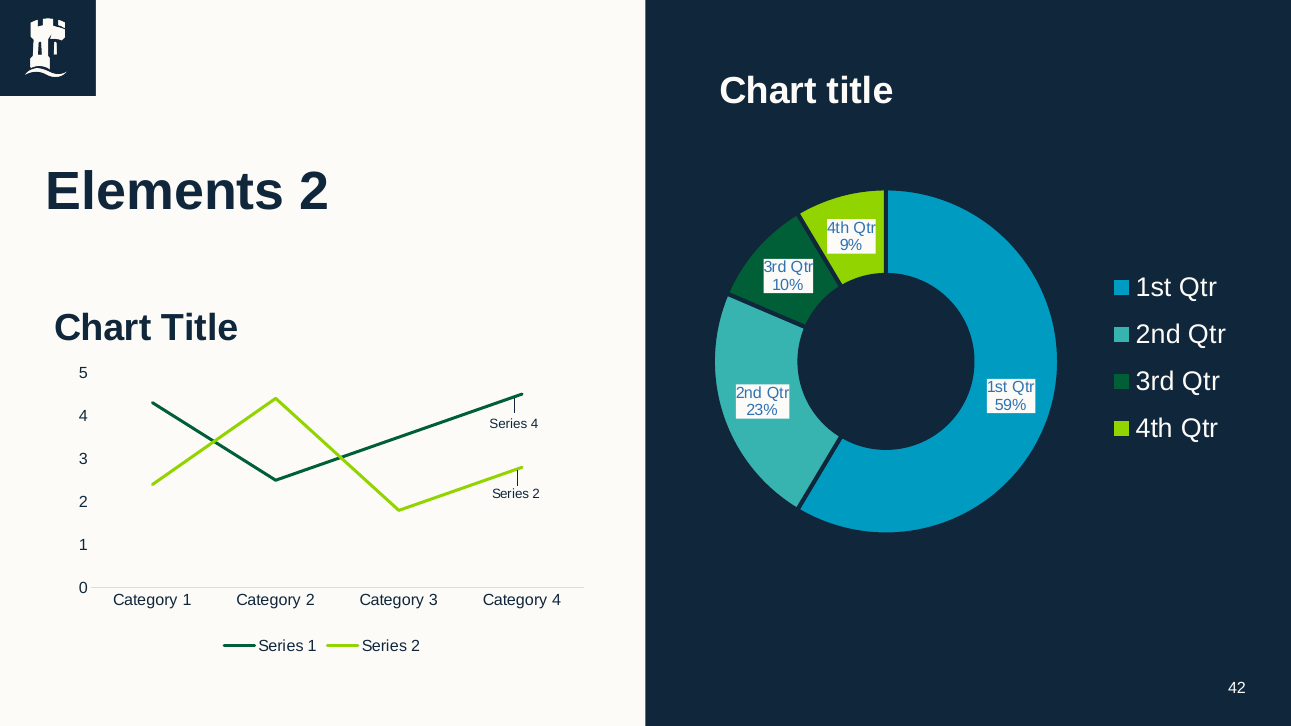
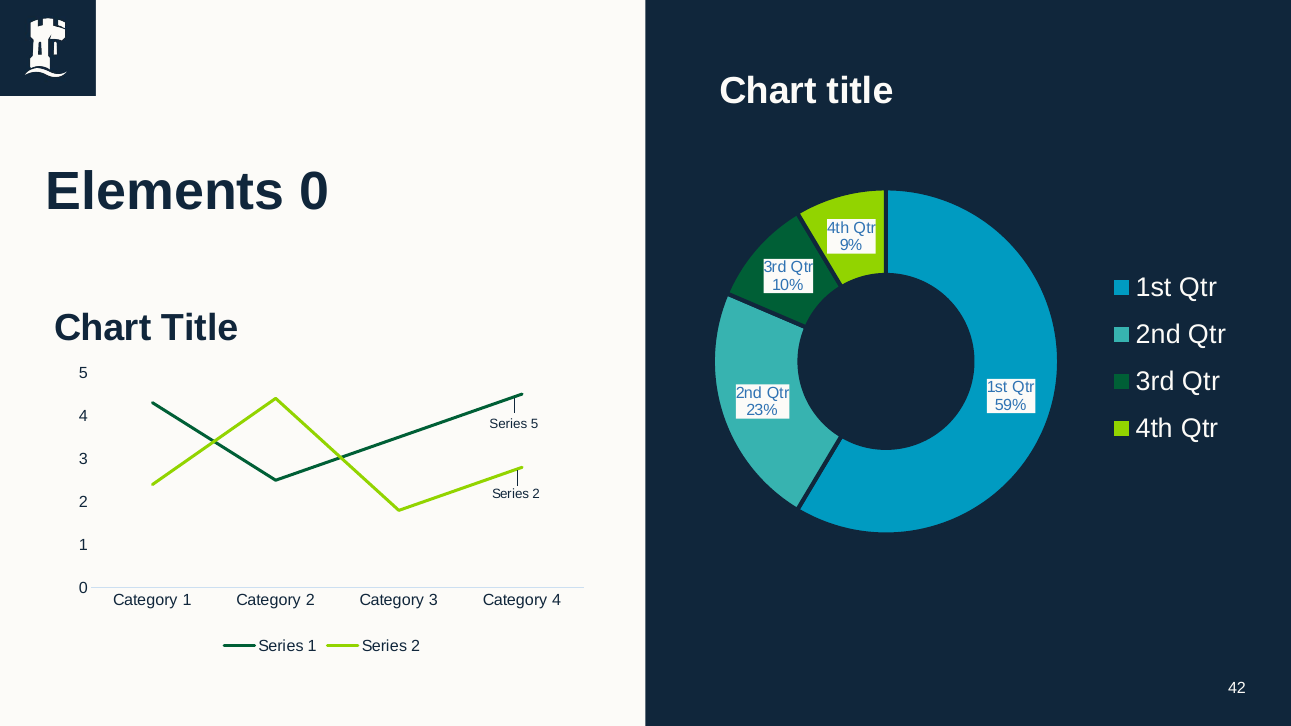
Elements 2: 2 -> 0 (315, 192)
Series 4: 4 -> 5 (535, 424)
